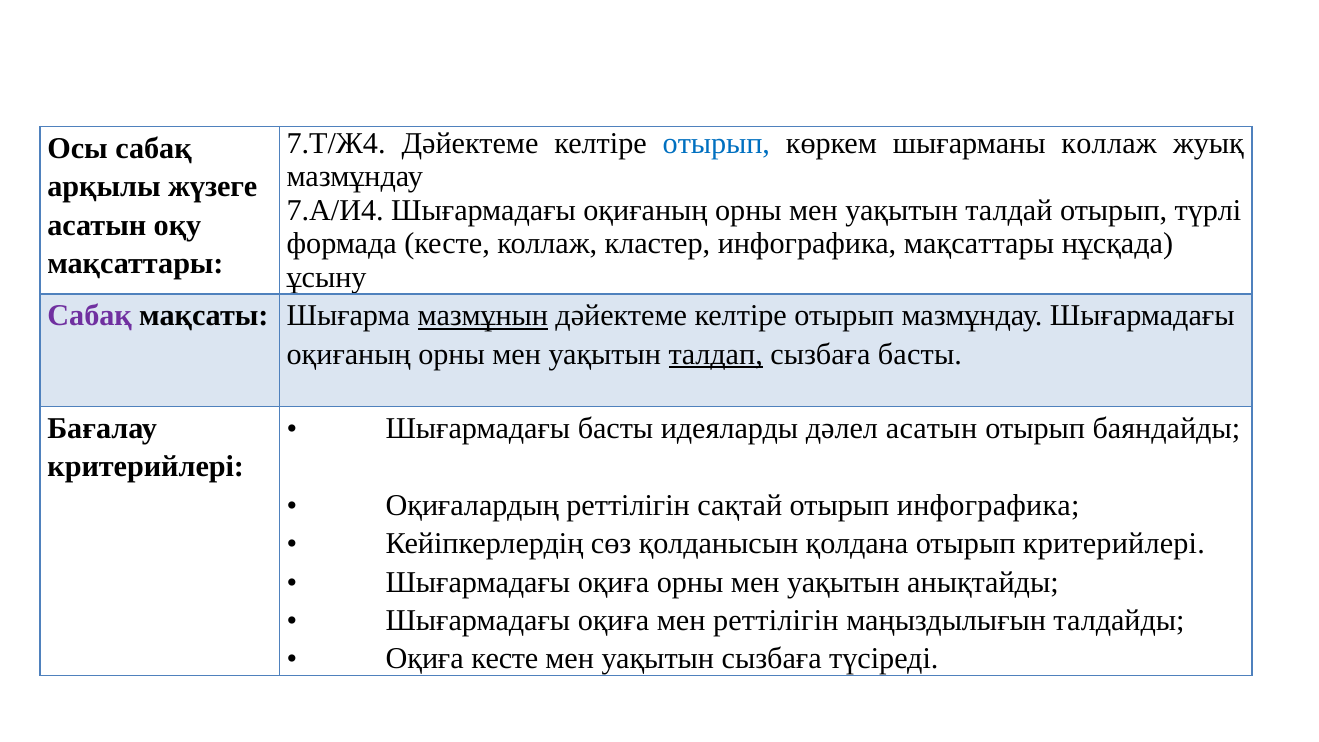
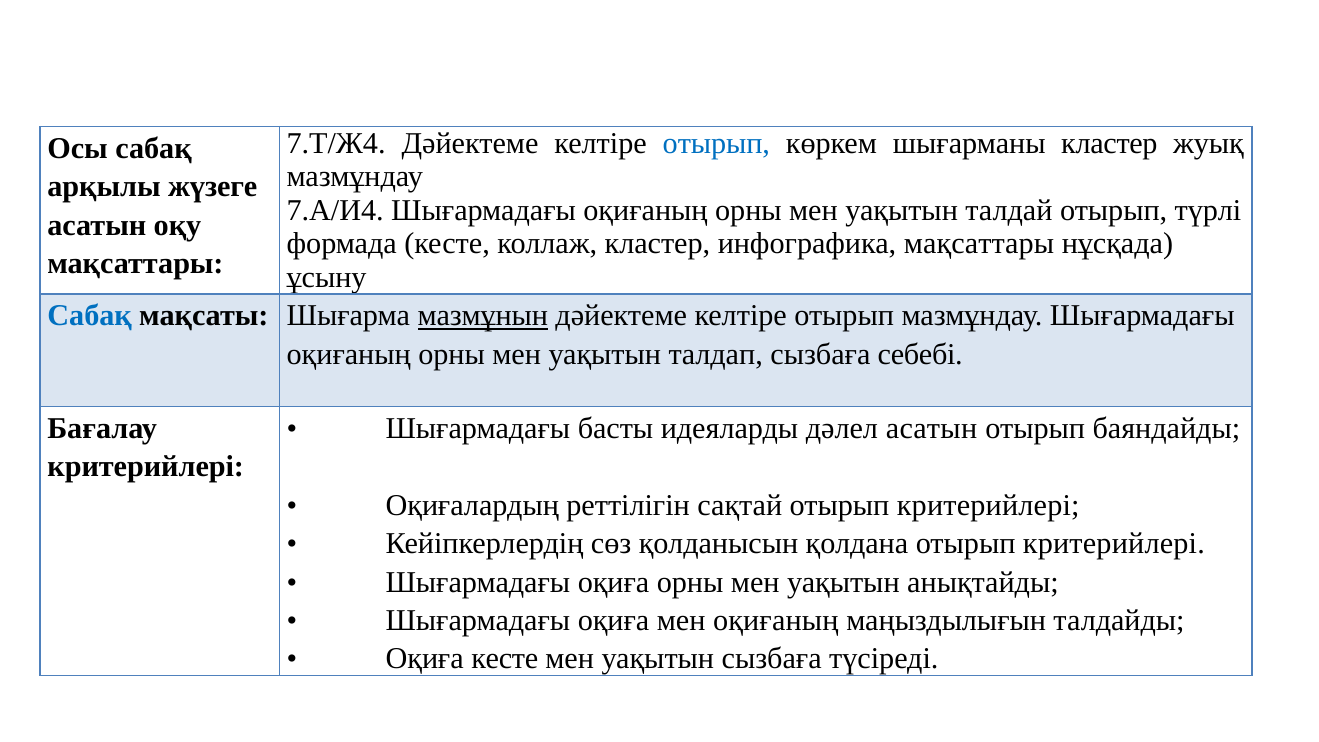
шығарманы коллаж: коллаж -> кластер (1109, 143)
Сабақ colour: purple -> blue (90, 316)
талдап underline: present -> none (716, 354)
сызбаға басты: басты -> себебі (920, 354)
сақтай отырып инфографика: инфографика -> критерийлері (988, 505)
мен реттілігін: реттілігін -> оқиғаның (776, 620)
